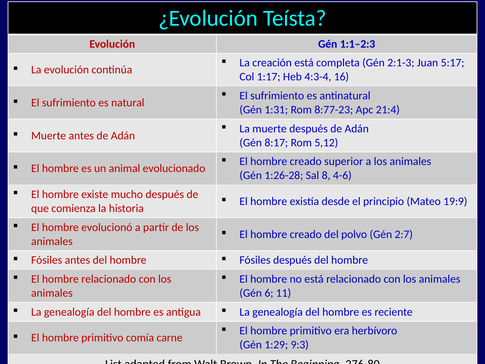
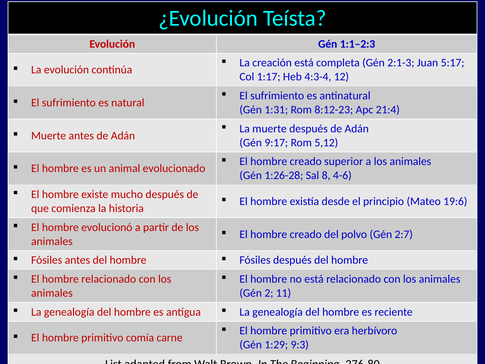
16: 16 -> 12 (341, 77)
8:77-23: 8:77-23 -> 8:12-23 (334, 110)
8:17: 8:17 -> 9:17 (276, 143)
19:9: 19:9 -> 19:6 (455, 201)
6: 6 -> 2 (269, 293)
